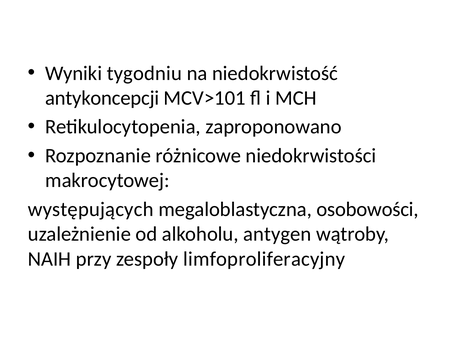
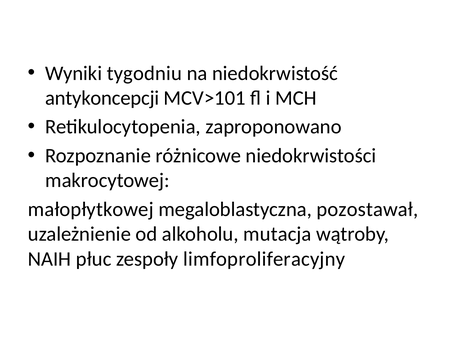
występujących: występujących -> małopłytkowej (91, 209)
osobowości: osobowości -> pozostawał (367, 209)
antygen: antygen -> mutacja (277, 234)
przy: przy -> płuc (94, 259)
